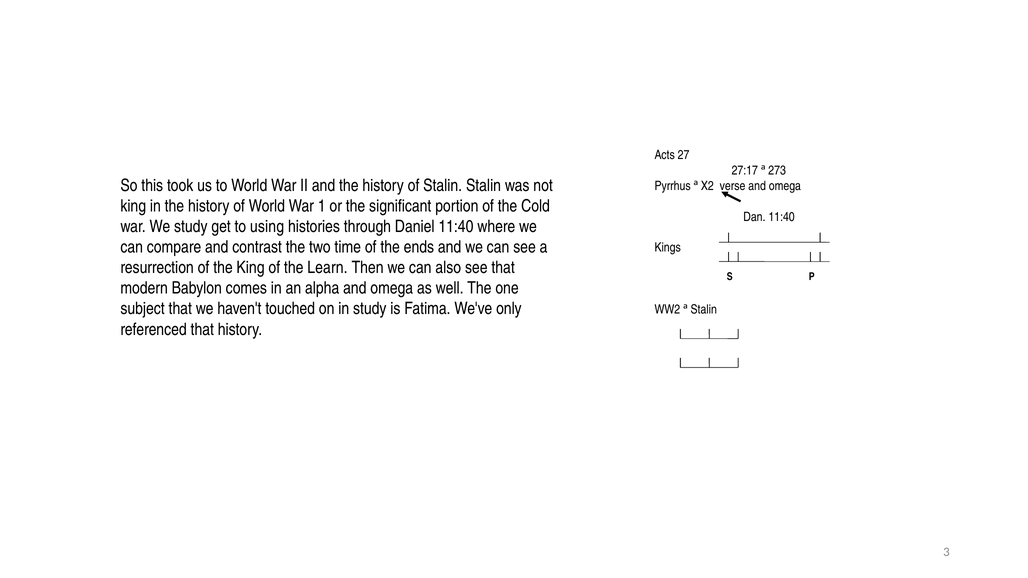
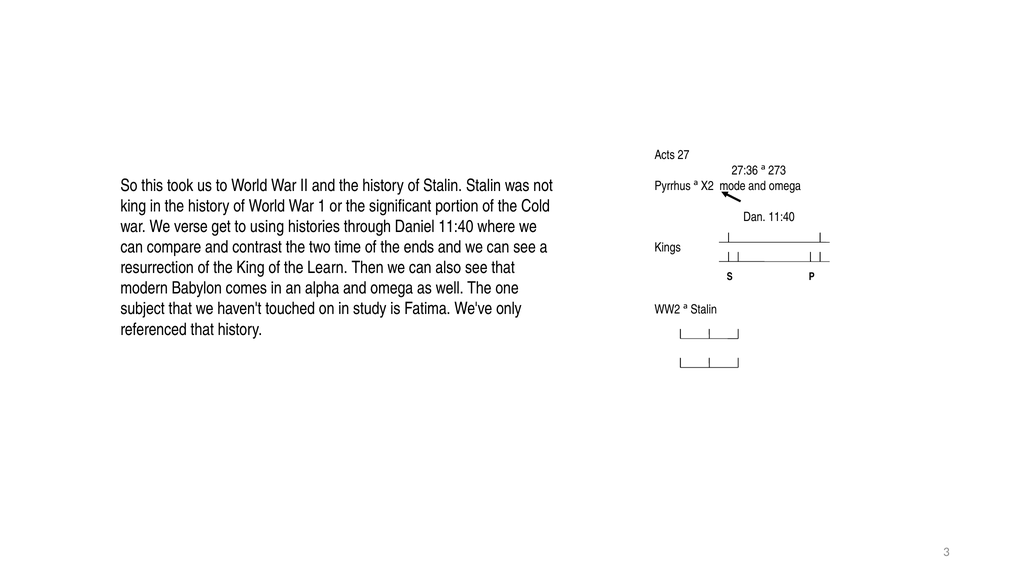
27:17: 27:17 -> 27:36 (745, 171)
verse: verse -> mode (733, 186)
We study: study -> verse (191, 227)
